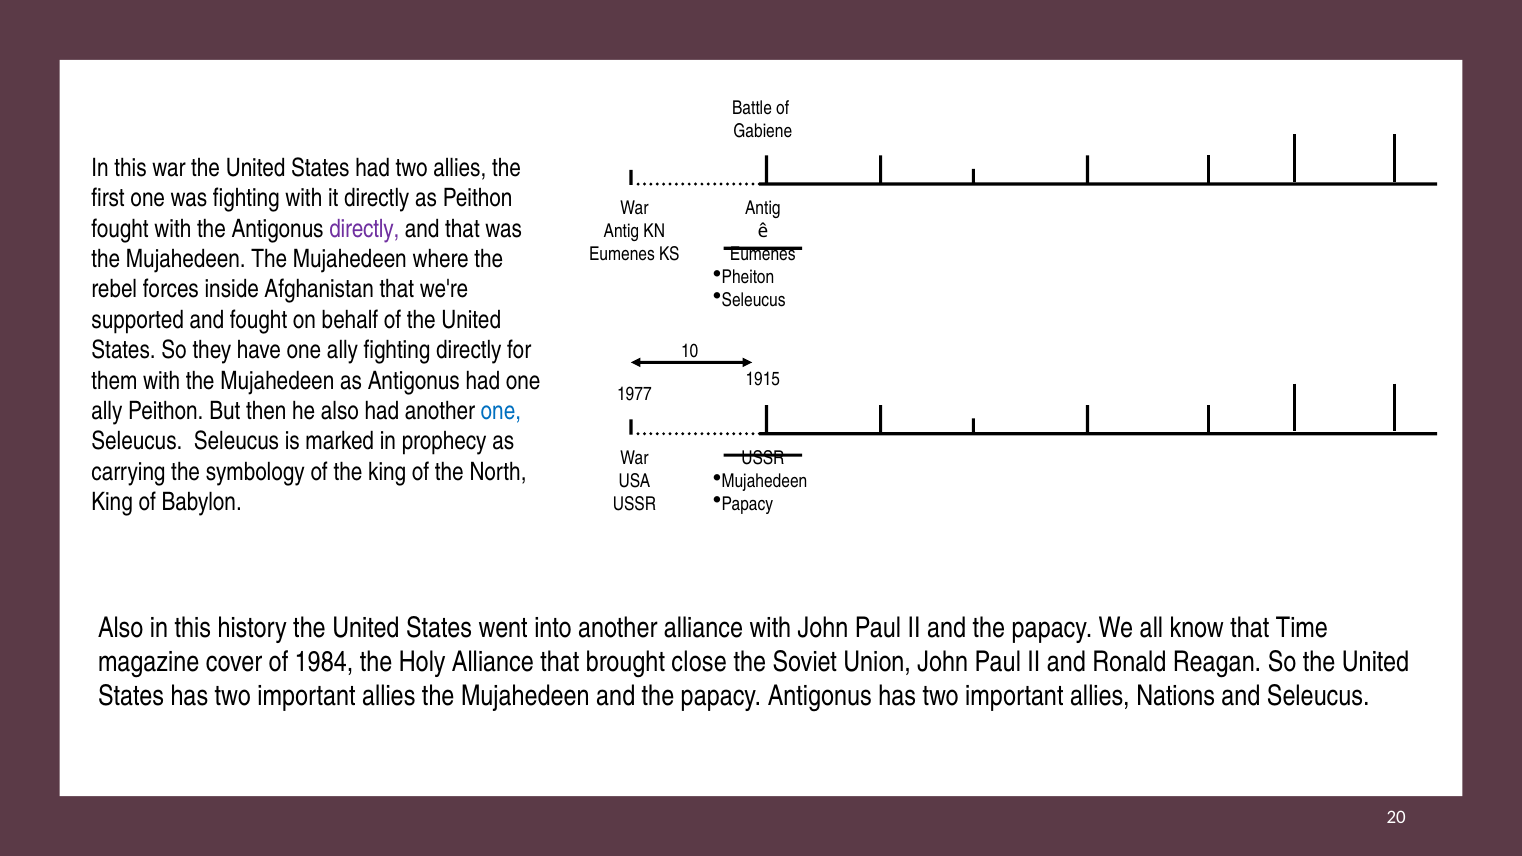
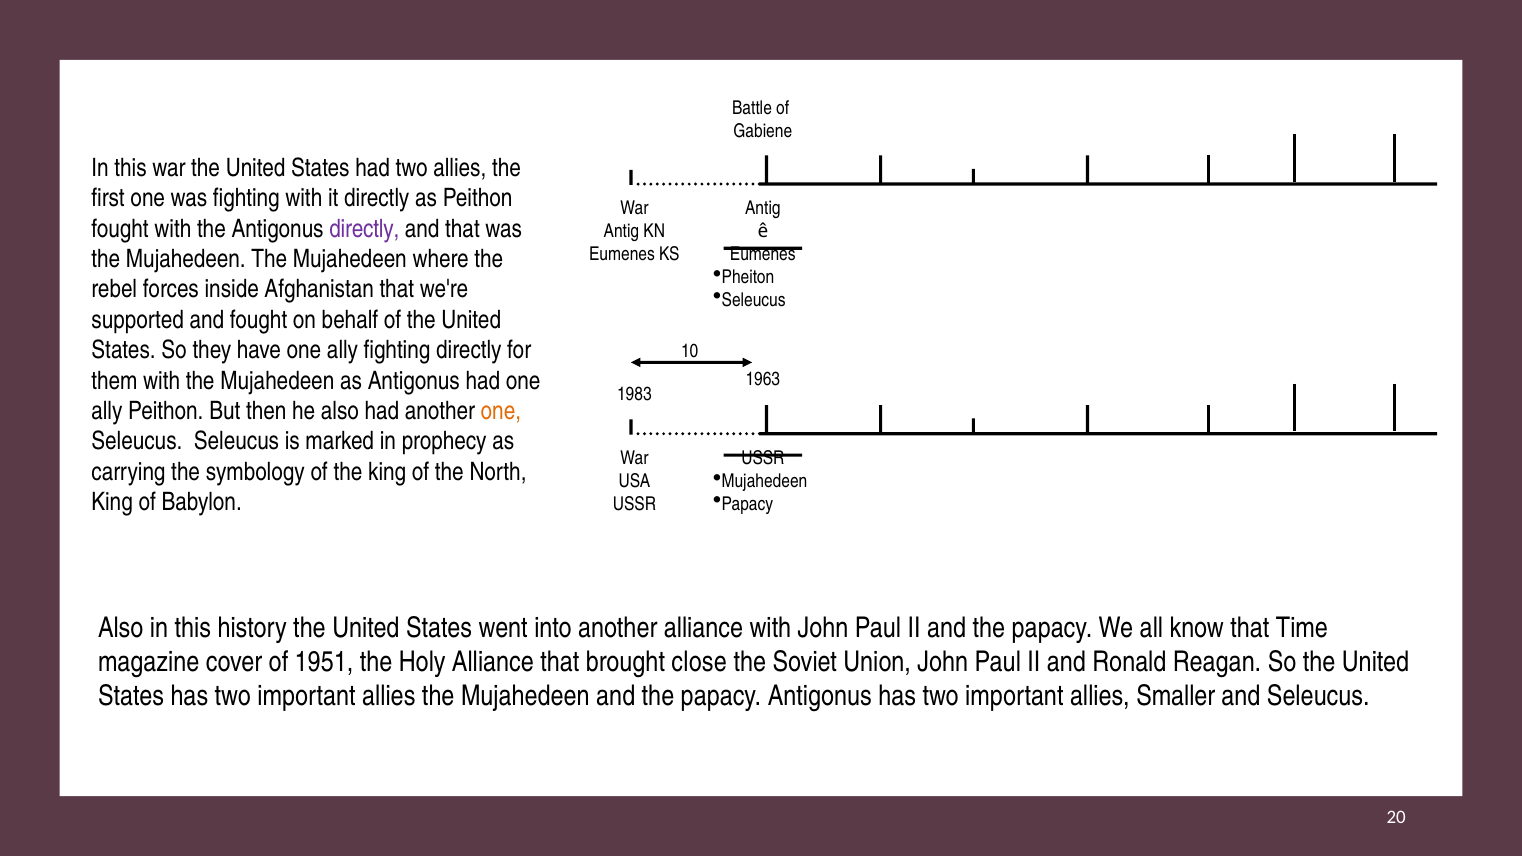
1915: 1915 -> 1963 (763, 380)
1977: 1977 -> 1983 (634, 394)
one colour: blue -> orange (501, 411)
1984: 1984 -> 1951 (324, 662)
Nations: Nations -> Smaller (1176, 696)
